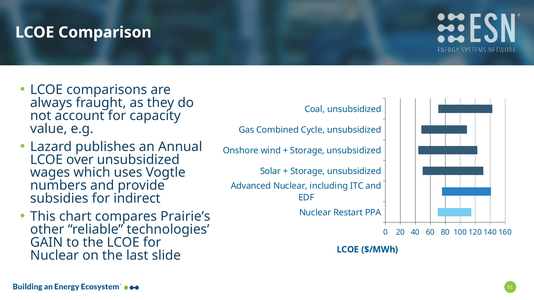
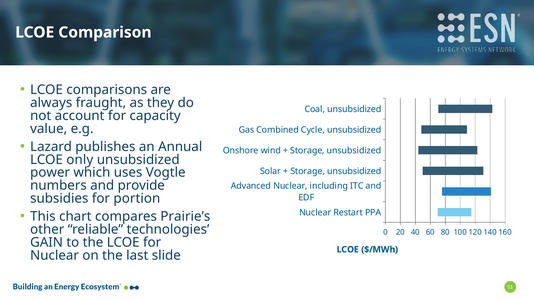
over: over -> only (80, 160)
wages: wages -> power (50, 173)
indirect: indirect -> portion (137, 199)
